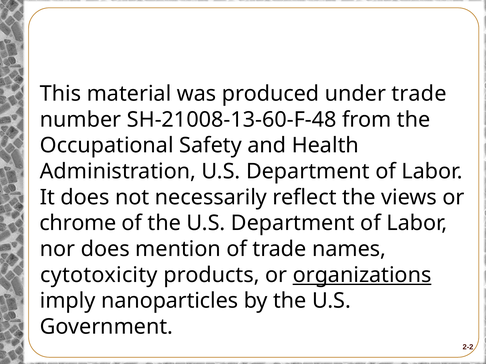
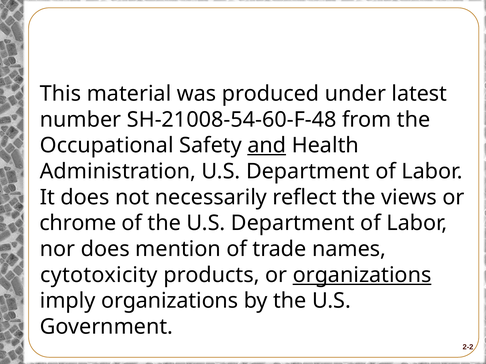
under trade: trade -> latest (419, 94)
SH-21008-13-60-F-48: SH-21008-13-60-F-48 -> SH-21008-54-60-F-48 (232, 120)
and underline: none -> present (267, 146)
imply nanoparticles: nanoparticles -> organizations (170, 301)
